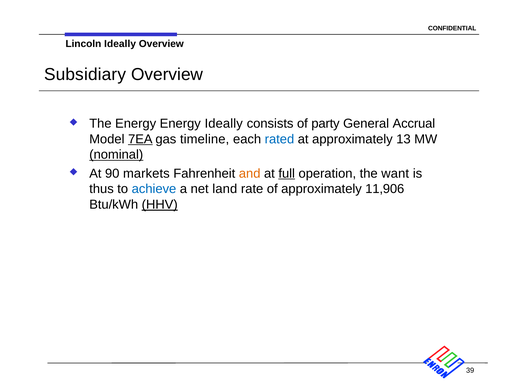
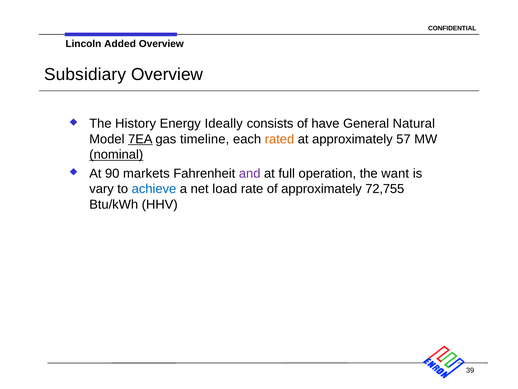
Lincoln Ideally: Ideally -> Added (120, 44)
The Energy: Energy -> History (136, 123)
party: party -> have (325, 123)
Accrual: Accrual -> Natural (414, 123)
rated colour: blue -> orange (279, 139)
13: 13 -> 57 (404, 139)
and colour: orange -> purple (250, 173)
full underline: present -> none (287, 173)
thus: thus -> vary (102, 189)
land: land -> load (225, 189)
11,906: 11,906 -> 72,755 (385, 189)
HHV underline: present -> none (160, 204)
